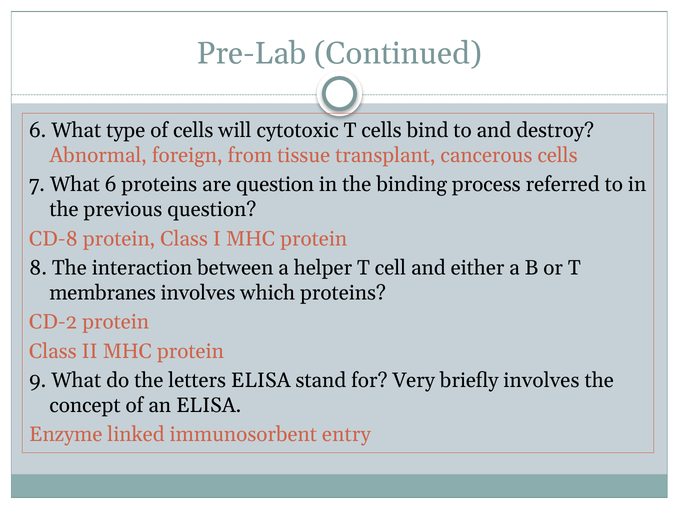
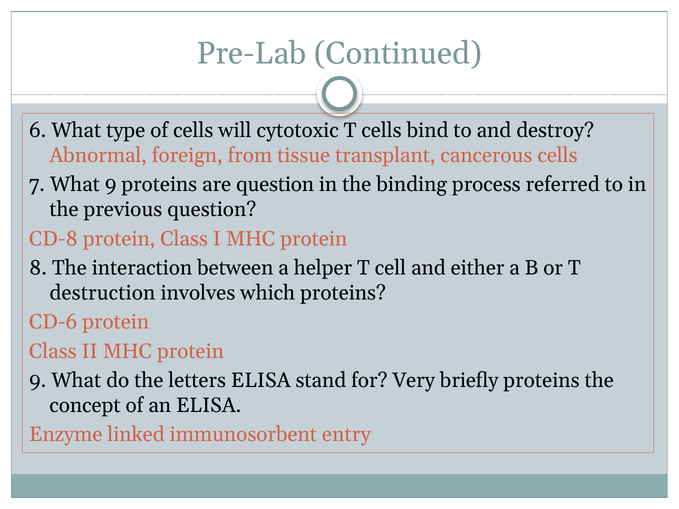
What 6: 6 -> 9 (111, 185)
membranes: membranes -> destruction (102, 293)
CD-2: CD-2 -> CD-6 (53, 322)
briefly involves: involves -> proteins (541, 381)
